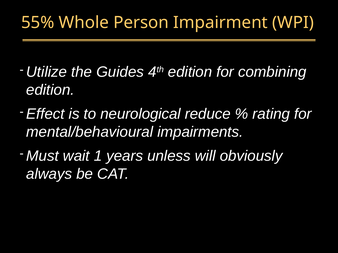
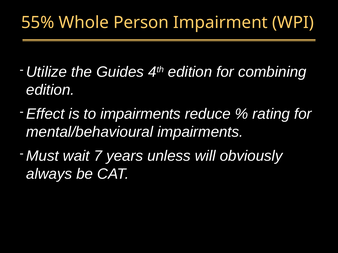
to neurological: neurological -> impairments (141, 114)
1: 1 -> 7 (98, 156)
